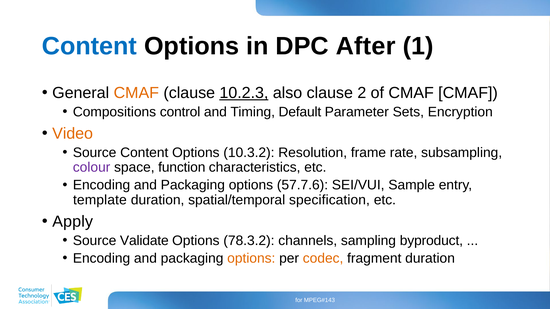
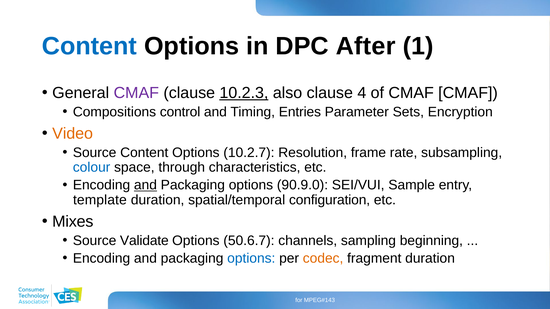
CMAF colour: orange -> purple (136, 93)
2: 2 -> 4 (362, 93)
Default: Default -> Entries (300, 112)
10.3.2: 10.3.2 -> 10.2.7 (249, 153)
colour colour: purple -> blue (92, 168)
function: function -> through (182, 168)
and underline: none -> present (145, 185)
57.7.6: 57.7.6 -> 90.9.0 (302, 185)
specification: specification -> configuration (330, 200)
Apply: Apply -> Mixes (73, 222)
78.3.2: 78.3.2 -> 50.6.7 (249, 241)
byproduct: byproduct -> beginning (431, 241)
options colour: orange -> blue (251, 259)
